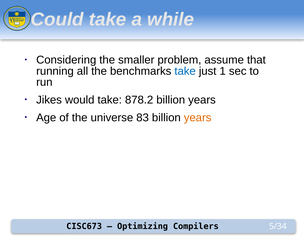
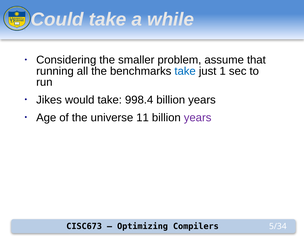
878.2: 878.2 -> 998.4 (139, 100)
83: 83 -> 11 (143, 118)
years colour: orange -> purple (198, 118)
